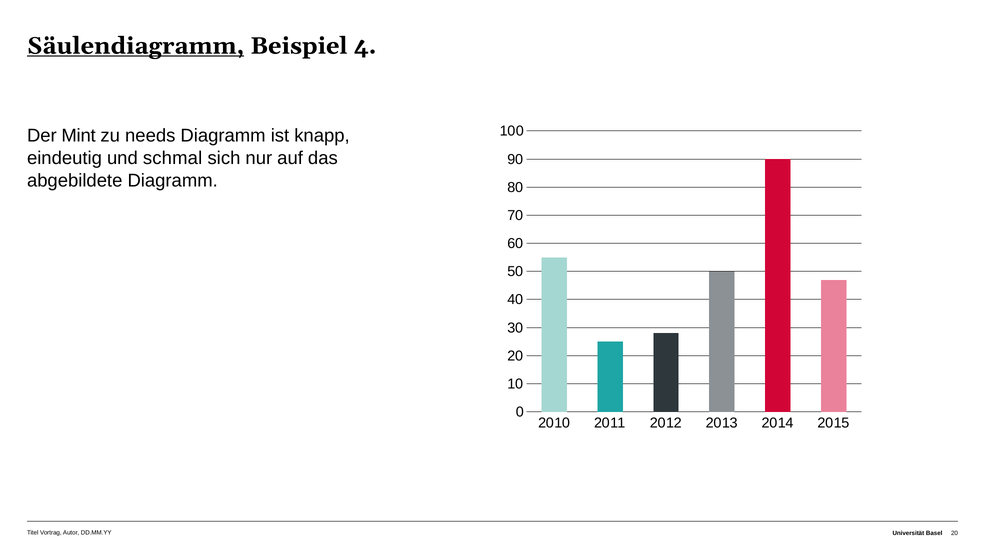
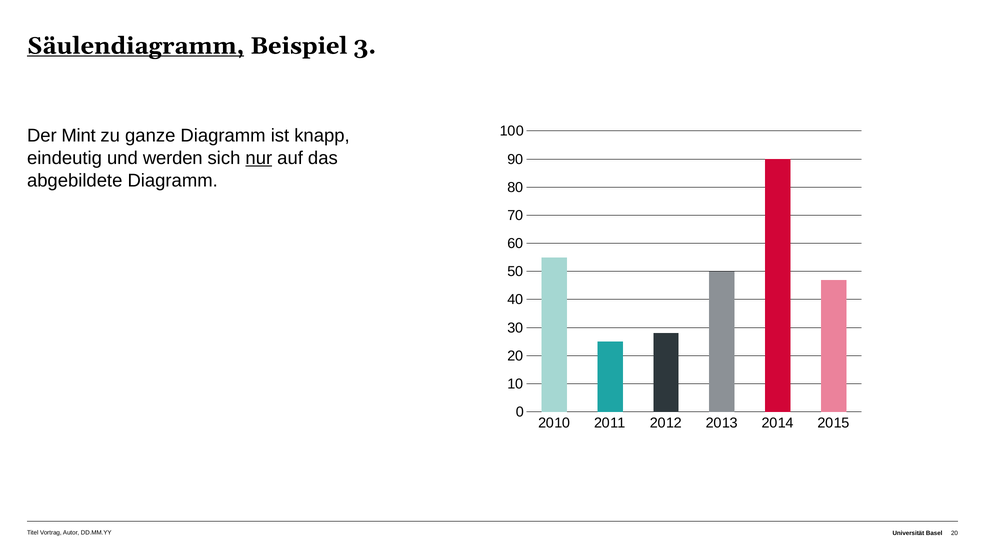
4: 4 -> 3 (365, 46)
needs: needs -> ganze (150, 136)
schmal: schmal -> werden (173, 158)
nur underline: none -> present (259, 158)
